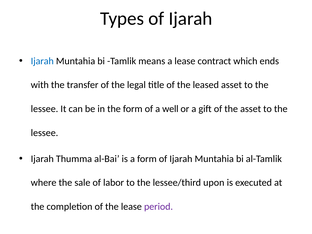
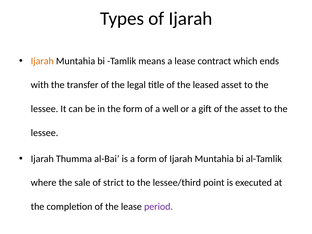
Ijarah colour: blue -> orange (42, 61)
labor: labor -> strict (114, 183)
upon: upon -> point (214, 183)
